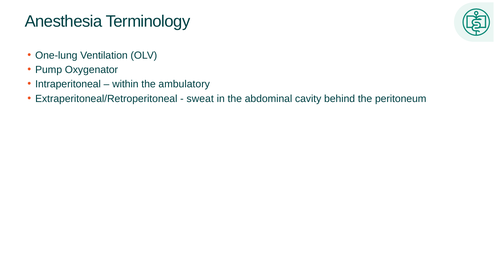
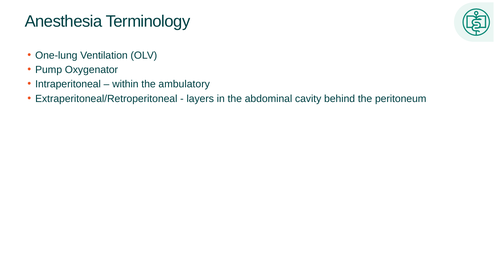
sweat: sweat -> layers (200, 99)
